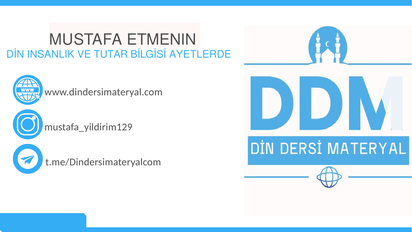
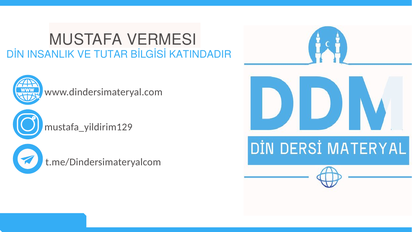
ETMENIN: ETMENIN -> VERMESI (162, 40)
AYETLERDE: AYETLERDE -> KATINDADIR (200, 54)
